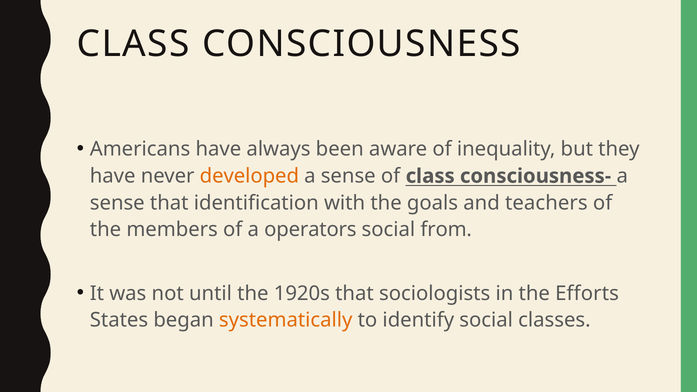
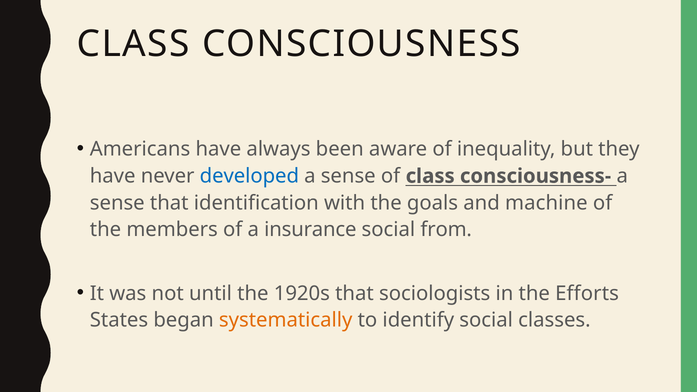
developed colour: orange -> blue (249, 176)
teachers: teachers -> machine (546, 203)
operators: operators -> insurance (310, 230)
